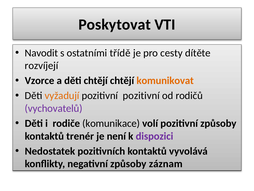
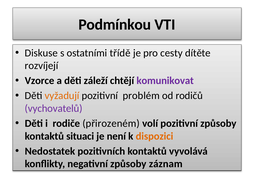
Poskytovat: Poskytovat -> Podmínkou (115, 25)
Navodit: Navodit -> Diskuse (41, 53)
děti chtějí: chtějí -> záleží (96, 80)
komunikovat colour: orange -> purple (165, 80)
pozitivní pozitivní: pozitivní -> problém (141, 95)
komunikace: komunikace -> přirozeném (111, 123)
trenér: trenér -> situaci (80, 136)
dispozici colour: purple -> orange (155, 136)
